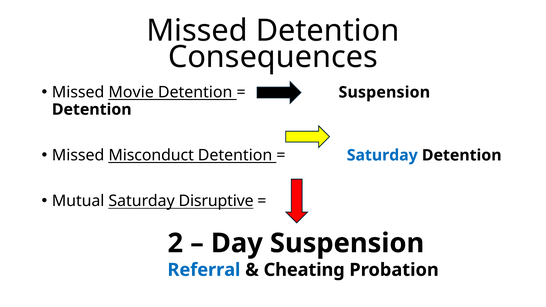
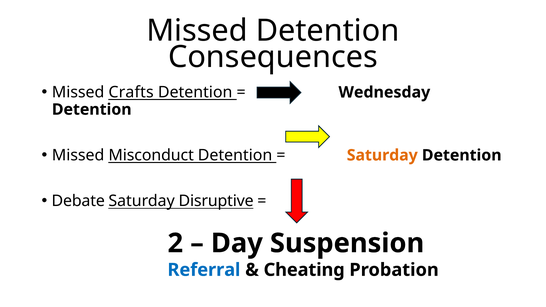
Movie: Movie -> Crafts (131, 92)
Suspension: Suspension -> Wednesday (384, 92)
Saturday colour: blue -> orange (382, 155)
Mutual: Mutual -> Debate (78, 201)
